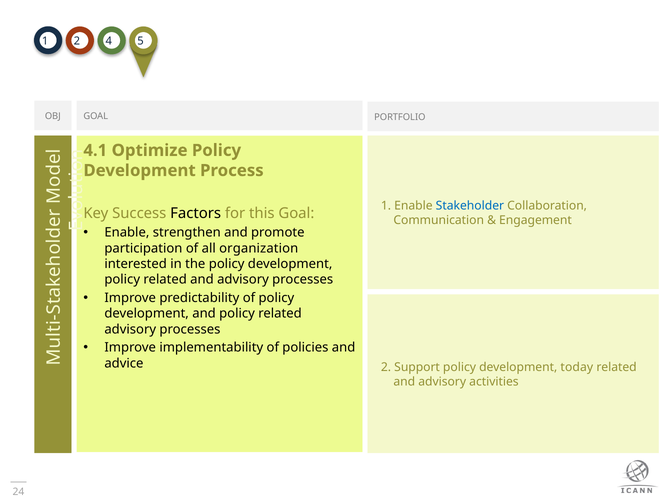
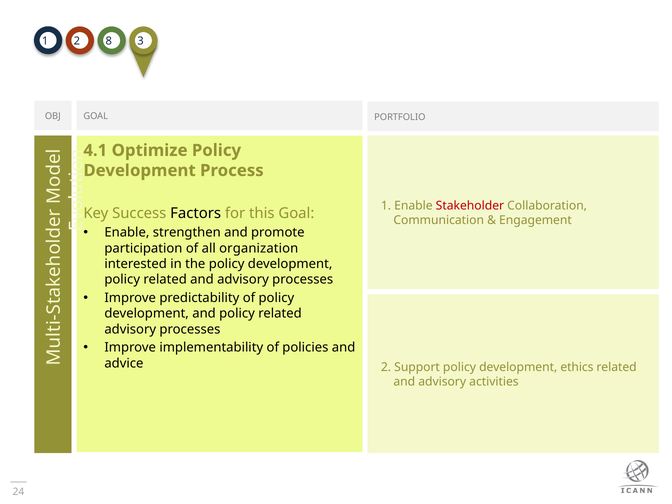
4: 4 -> 8 (109, 41)
5: 5 -> 3 (140, 41)
Stakeholder colour: blue -> red (470, 206)
today: today -> ethics (577, 367)
